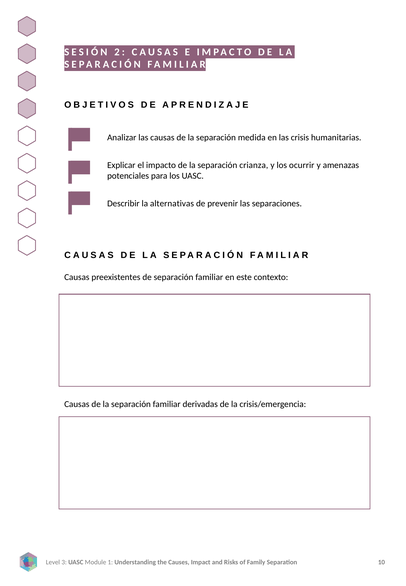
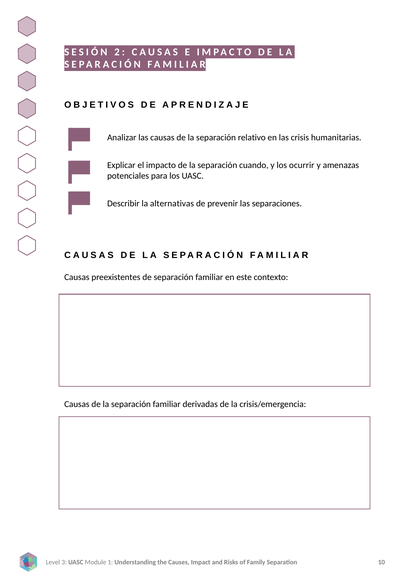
medida: medida -> relativo (252, 138)
crianza: crianza -> cuando (254, 165)
